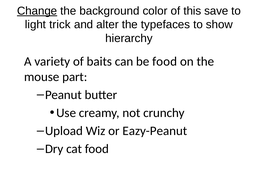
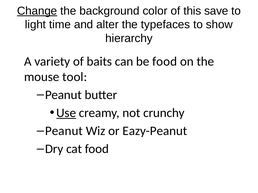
trick: trick -> time (60, 25)
part: part -> tool (75, 77)
Use underline: none -> present (66, 113)
Upload: Upload -> Peanut (64, 131)
